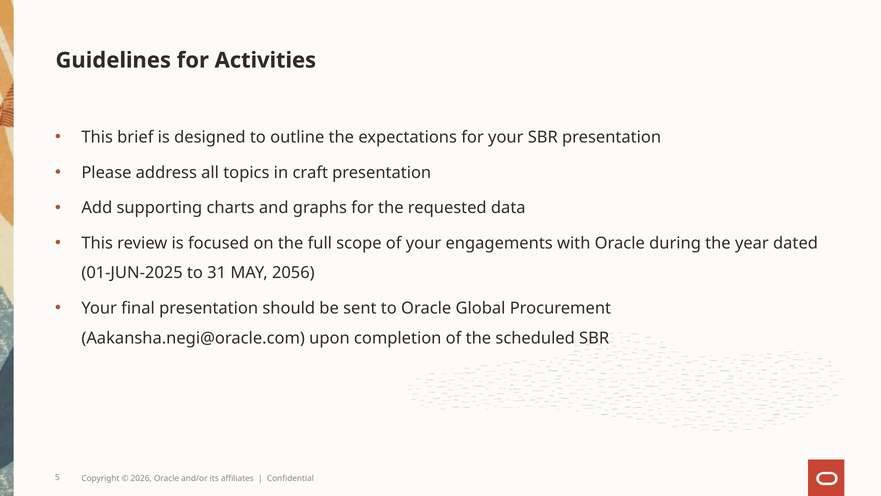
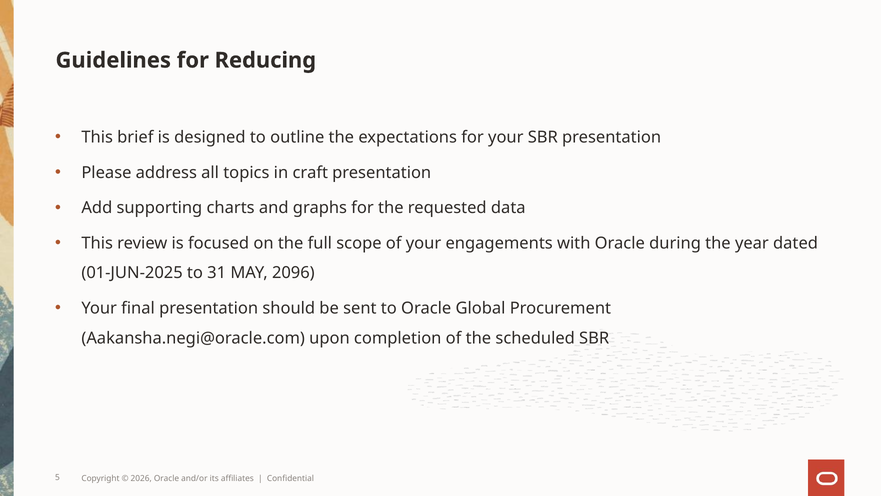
Activities: Activities -> Reducing (265, 60)
2056: 2056 -> 2096 (293, 273)
